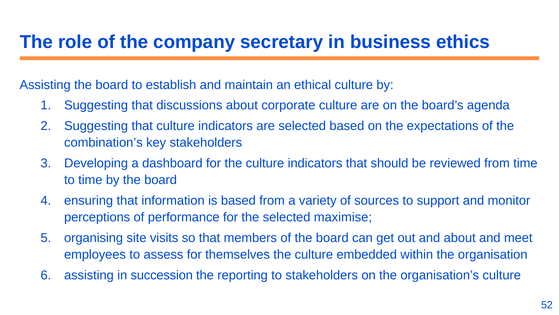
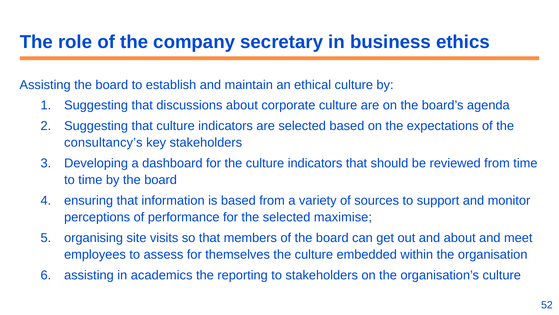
combination’s: combination’s -> consultancy’s (103, 142)
succession: succession -> academics (162, 275)
